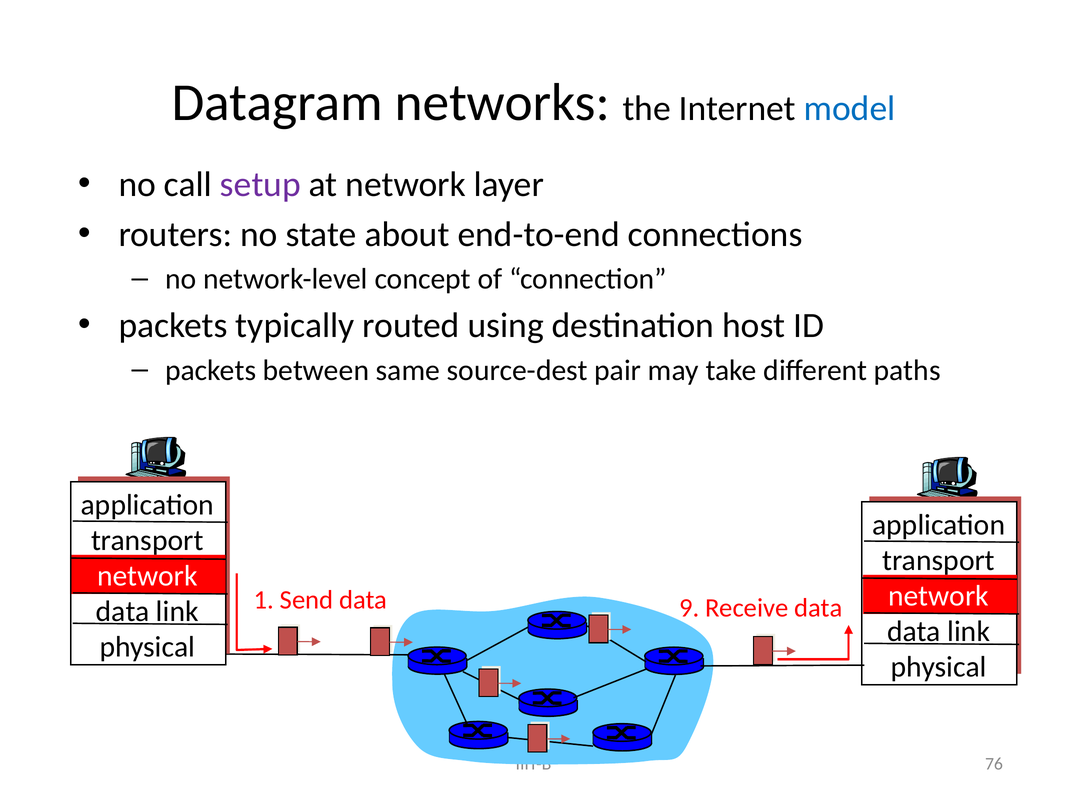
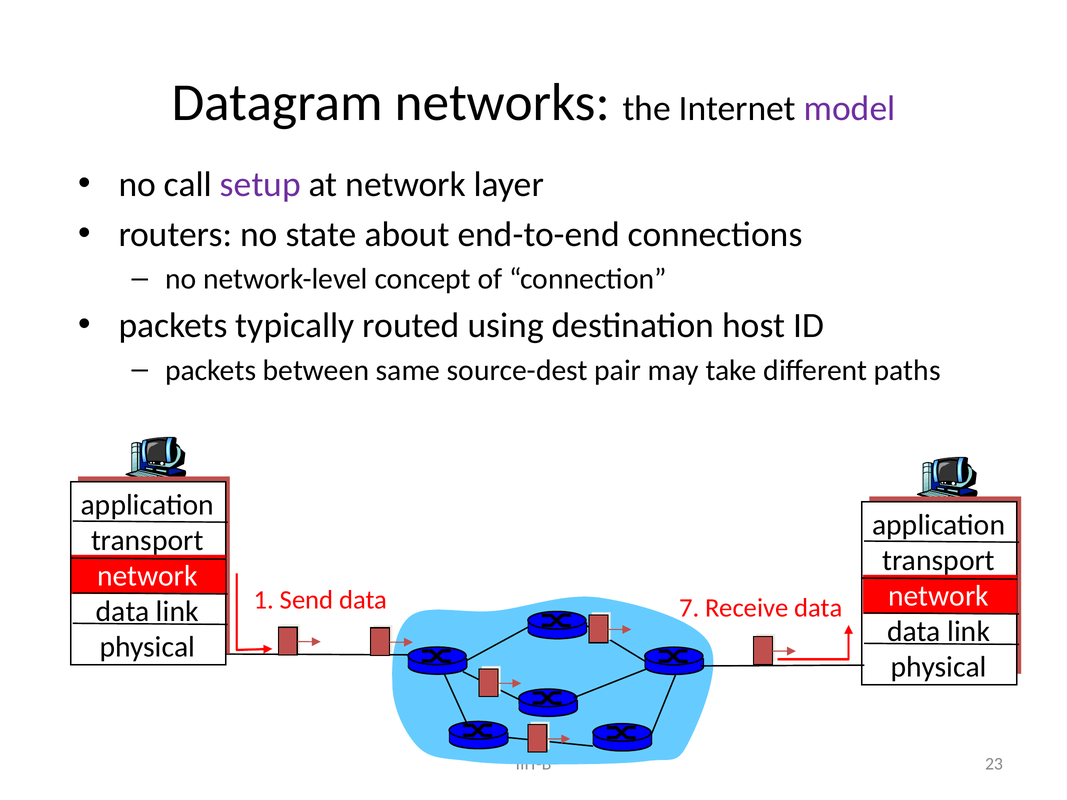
model colour: blue -> purple (850, 108)
9: 9 -> 7 (689, 608)
76: 76 -> 23 (994, 764)
